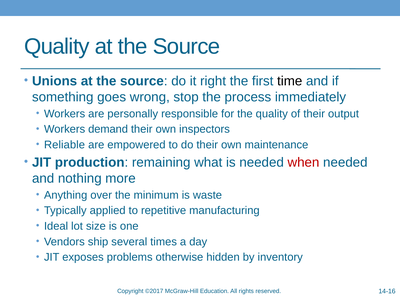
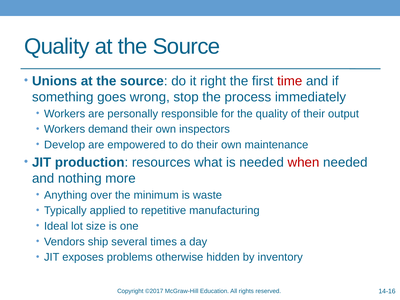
time colour: black -> red (290, 81)
Reliable: Reliable -> Develop (65, 145)
remaining: remaining -> resources (161, 162)
